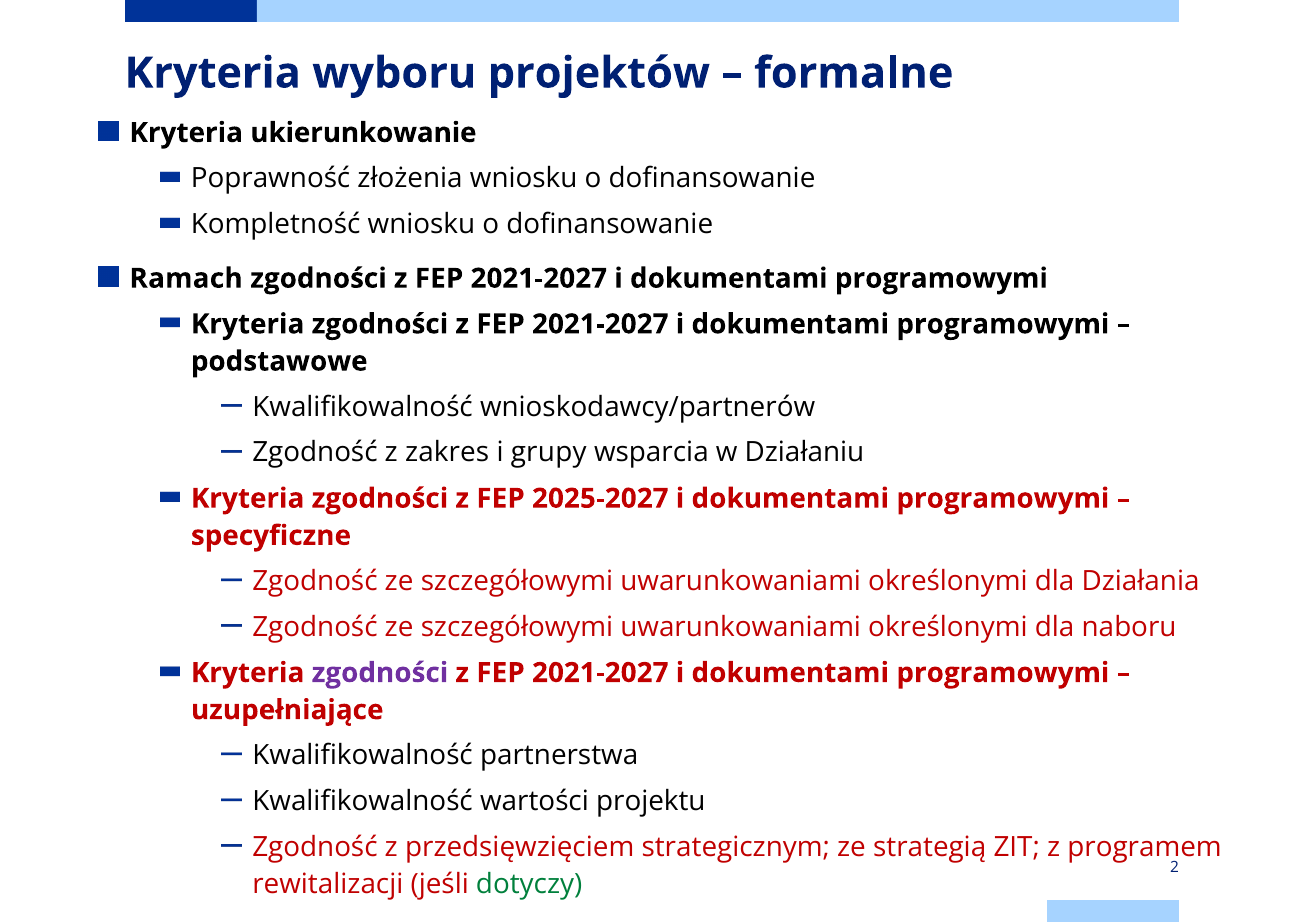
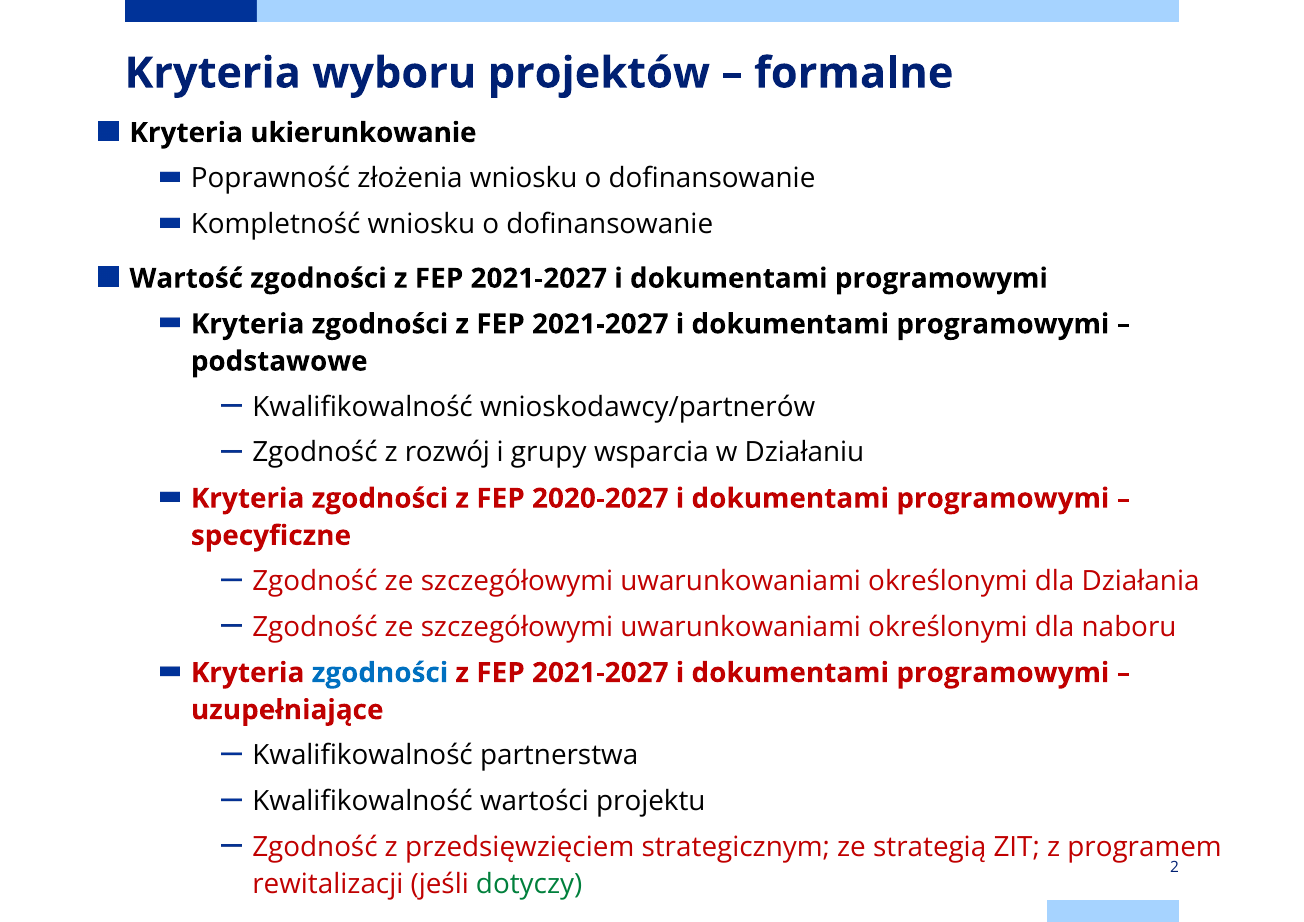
Ramach: Ramach -> Wartość (186, 278)
zakres: zakres -> rozwój (447, 453)
2025-2027: 2025-2027 -> 2020-2027 (600, 498)
zgodności colour: purple -> blue (380, 673)
